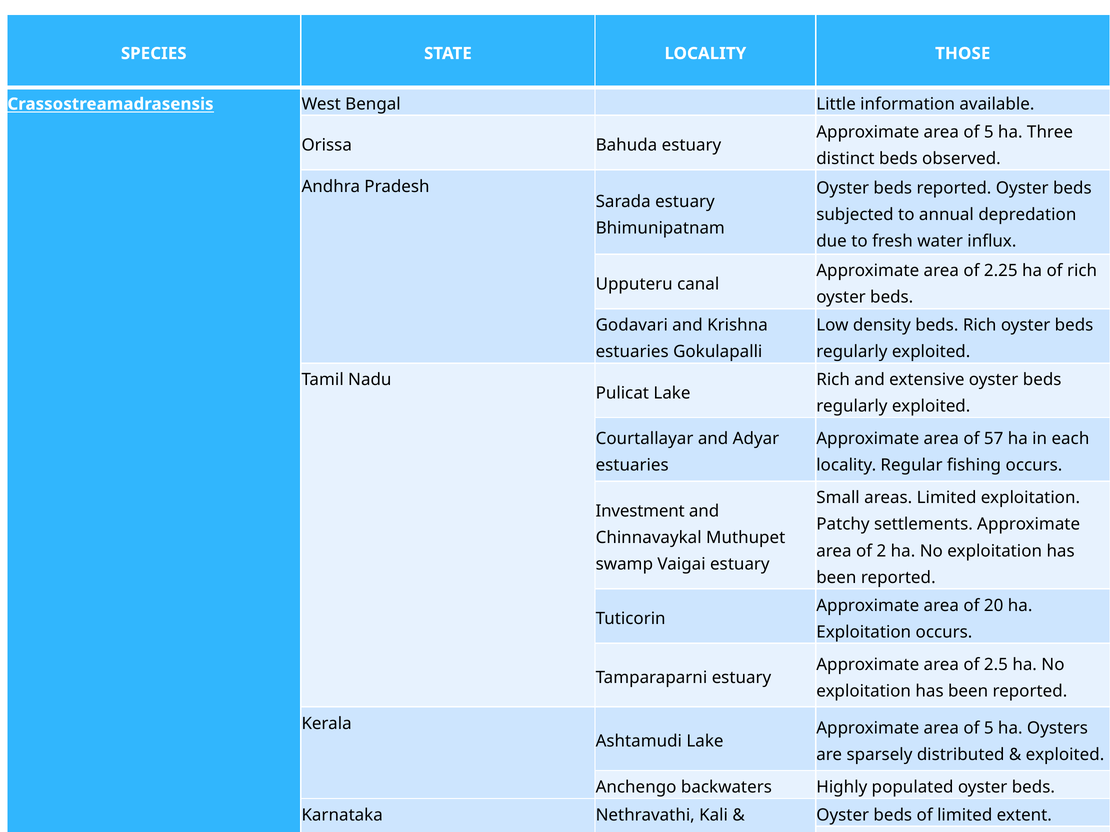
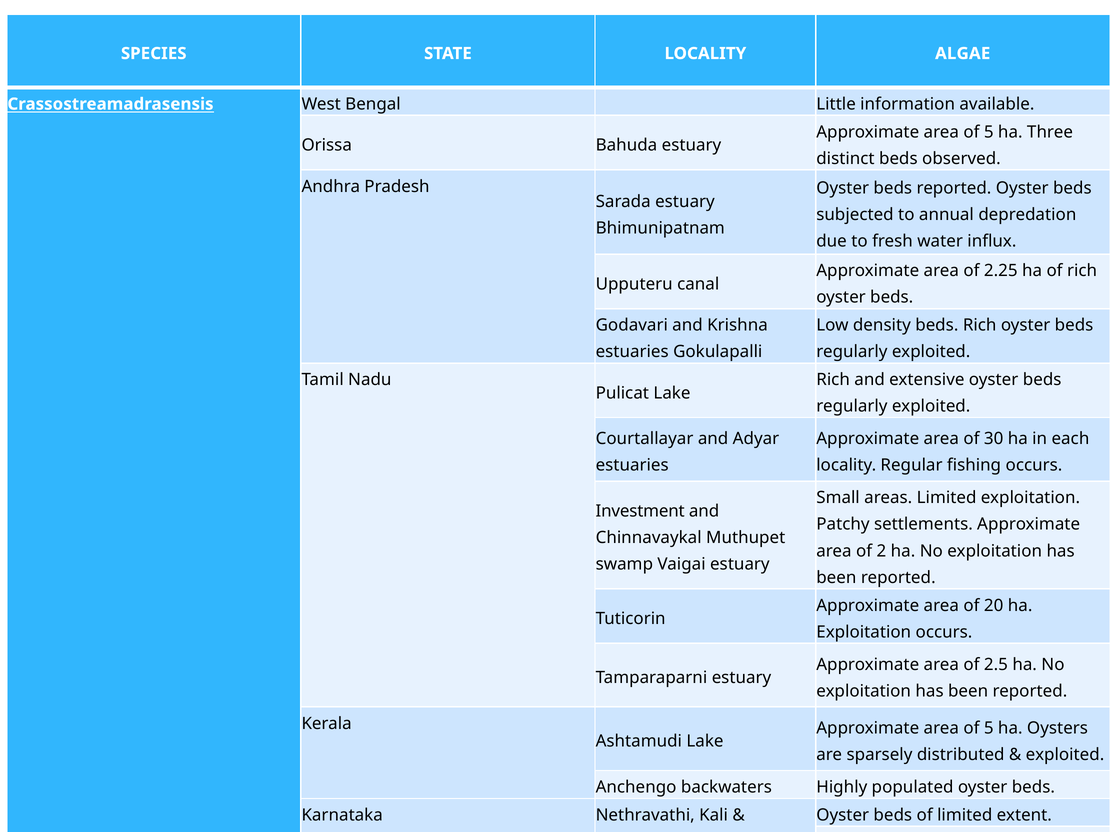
THOSE: THOSE -> ALGAE (963, 54)
57: 57 -> 30 (994, 439)
